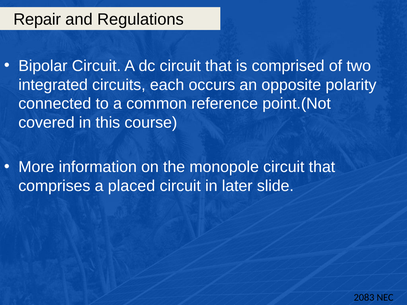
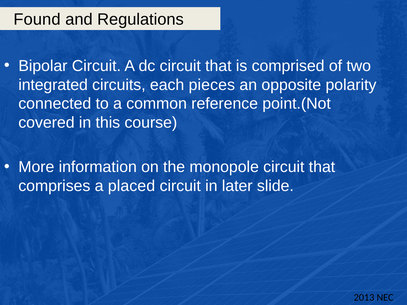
Repair: Repair -> Found (37, 19)
occurs: occurs -> pieces (212, 85)
2083: 2083 -> 2013 (364, 298)
